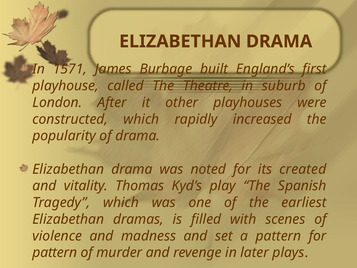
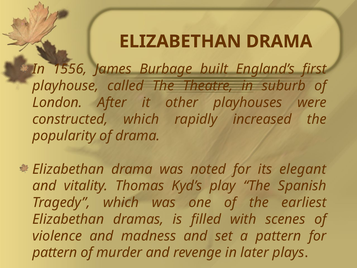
1571: 1571 -> 1556 (70, 69)
created: created -> elegant (303, 169)
